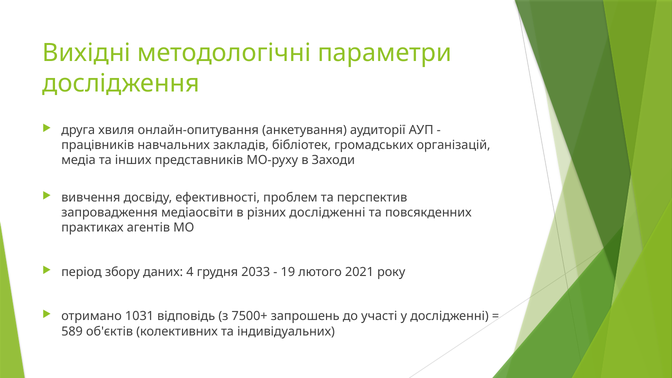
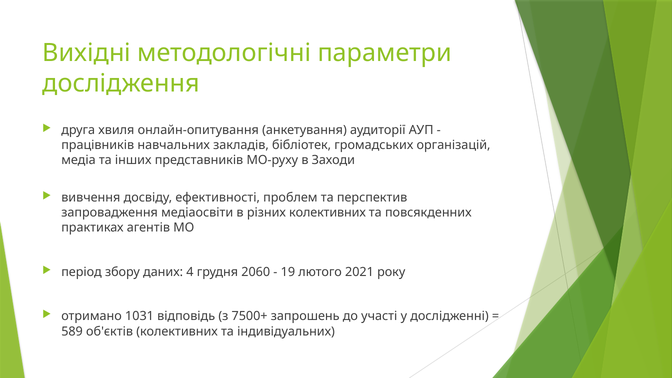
різних дослідженні: дослідженні -> колективних (327, 213)
2033: 2033 -> 2060 (256, 272)
